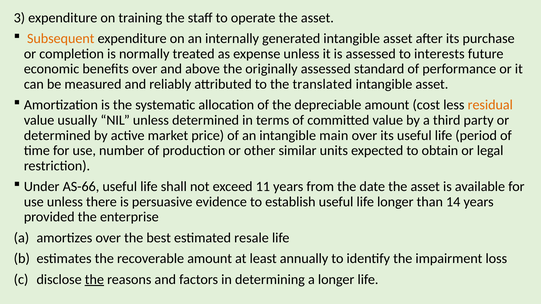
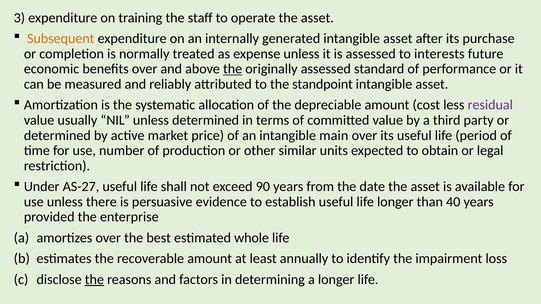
the underline: none -> present (233, 69)
translated: translated -> standpoint (323, 84)
residual colour: orange -> purple (490, 105)
AS-66: AS-66 -> AS-27 (81, 187)
11: 11 -> 90 (263, 187)
14: 14 -> 40 (453, 202)
resale: resale -> whole (252, 238)
